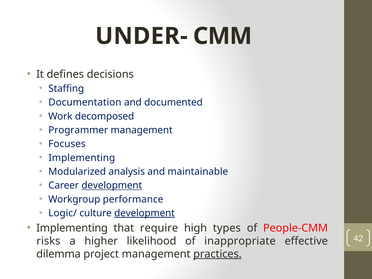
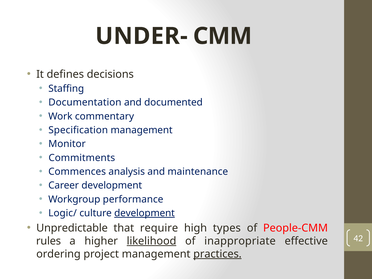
decomposed: decomposed -> commentary (105, 116)
Programmer: Programmer -> Specification (78, 130)
Focuses: Focuses -> Monitor (67, 144)
Implementing: Implementing -> Commitments (82, 158)
Modularized: Modularized -> Commences (77, 172)
maintainable: maintainable -> maintenance (198, 172)
development underline: present -> none (112, 186)
Implementing: Implementing -> Unpredictable (72, 228)
risks: risks -> rules (49, 241)
likelihood underline: none -> present (152, 241)
dilemma: dilemma -> ordering (58, 254)
